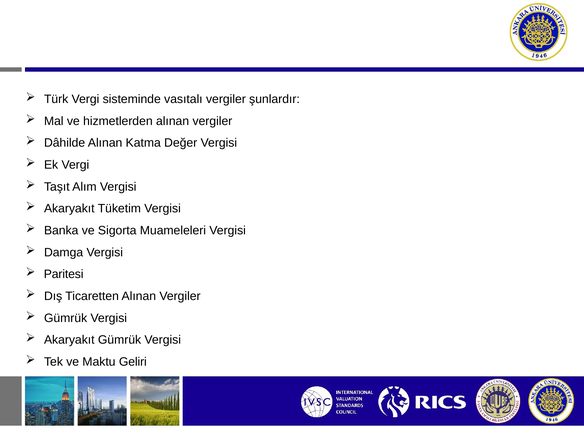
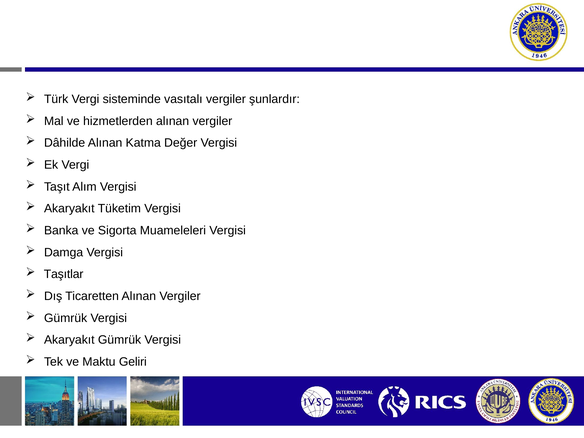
Paritesi: Paritesi -> Taşıtlar (64, 274)
